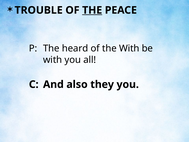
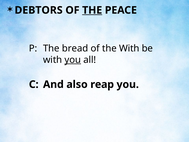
TROUBLE: TROUBLE -> DEBTORS (39, 10)
heard: heard -> bread (75, 48)
you underline: none -> present (73, 60)
they: they -> reap (102, 84)
